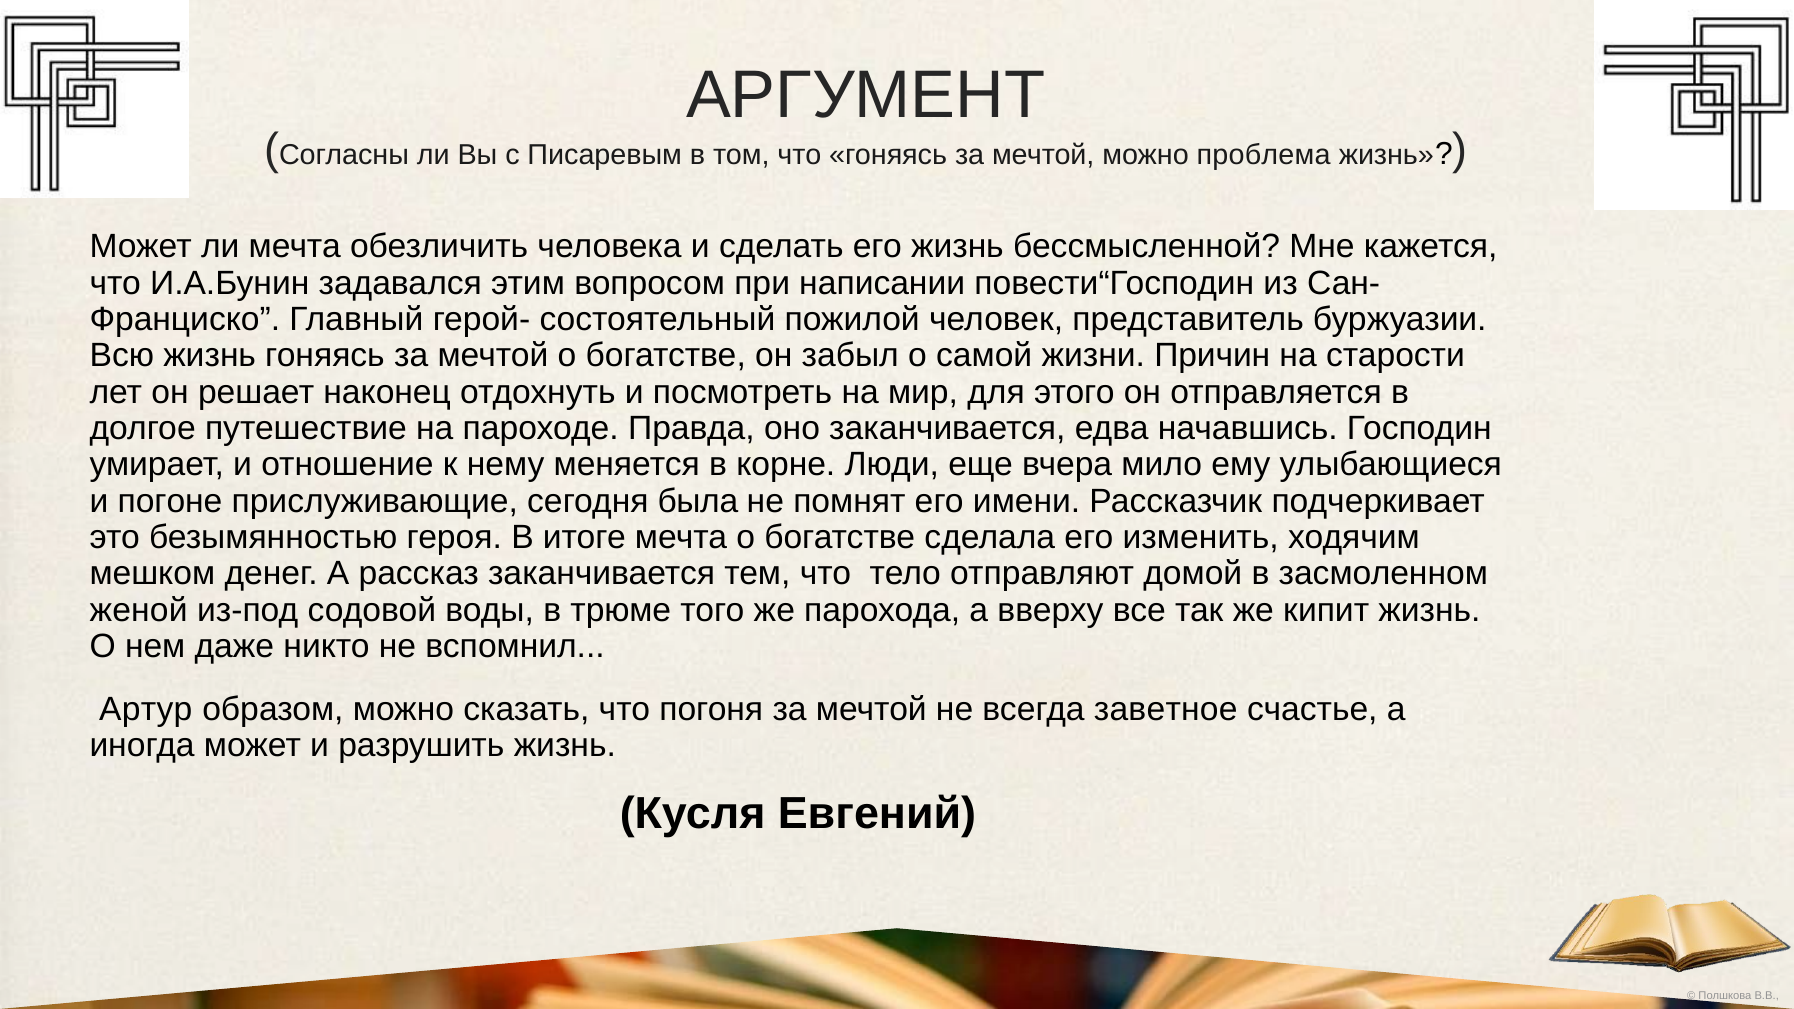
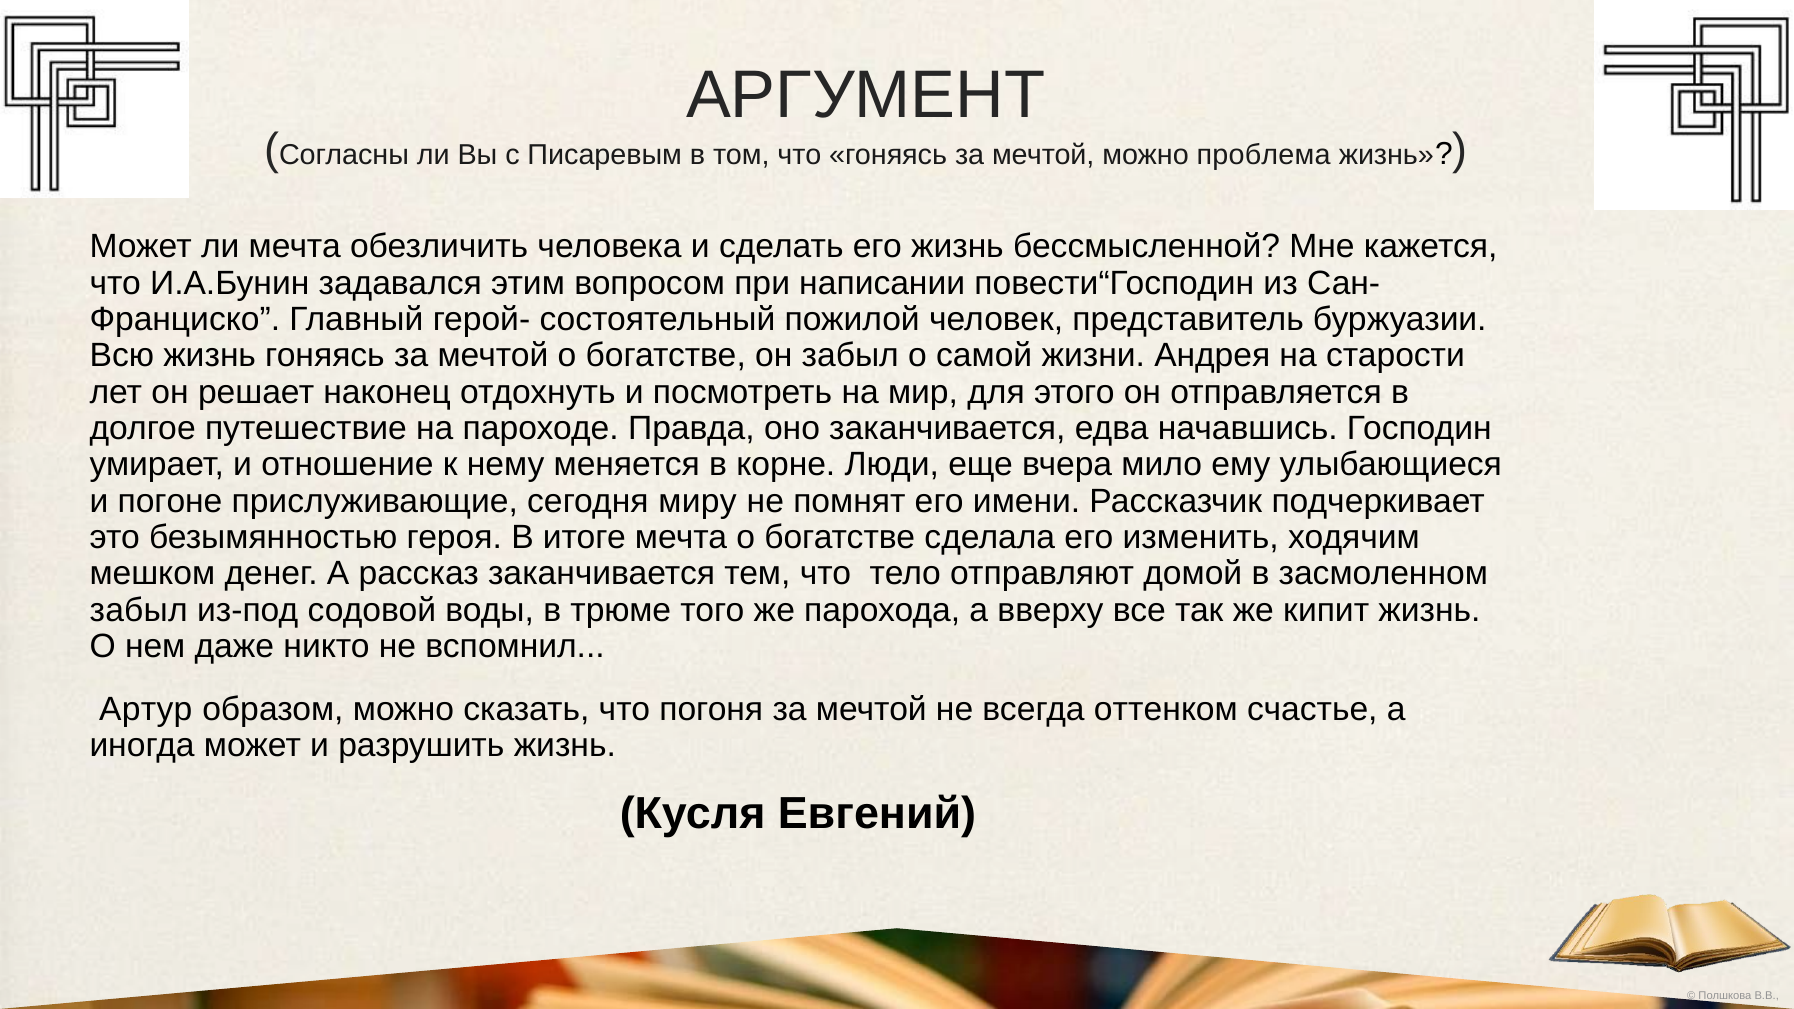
Причин: Причин -> Андрея (1212, 356)
была: была -> миру (698, 501)
женой: женой -> забыл (139, 610)
заветное: заветное -> оттенком (1166, 709)
